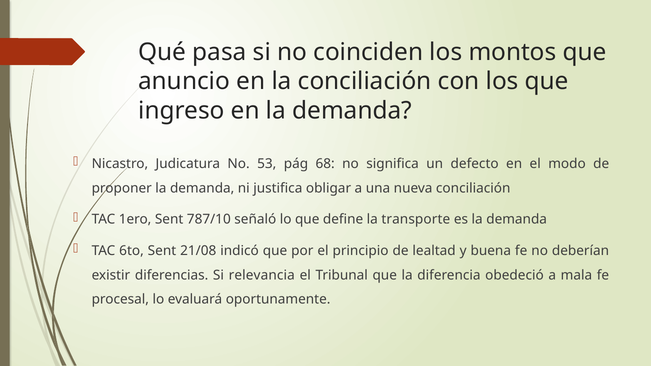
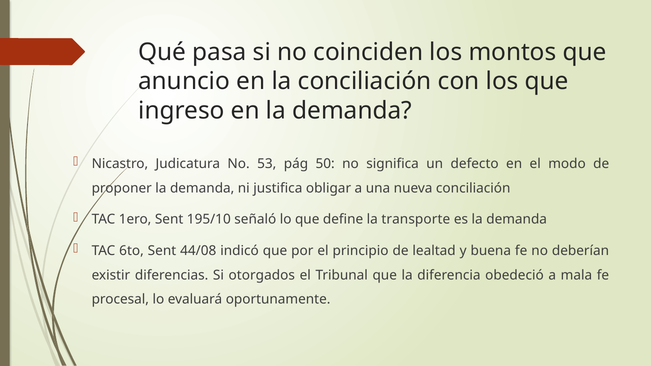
68: 68 -> 50 (325, 164)
787/10: 787/10 -> 195/10 (209, 219)
21/08: 21/08 -> 44/08 (198, 251)
relevancia: relevancia -> otorgados (262, 275)
